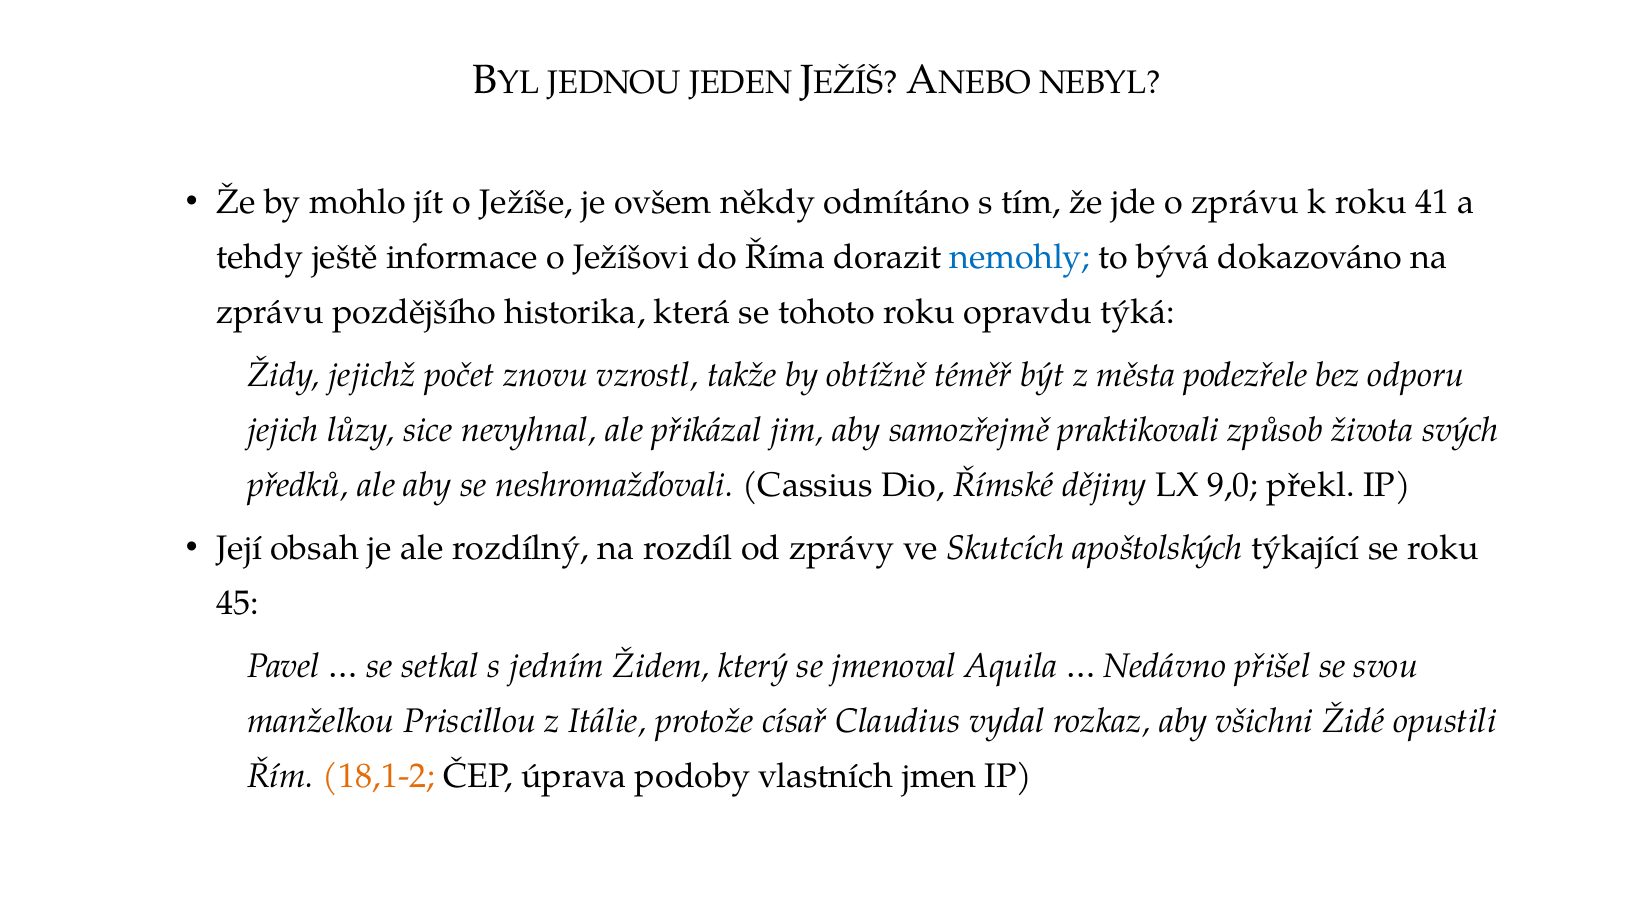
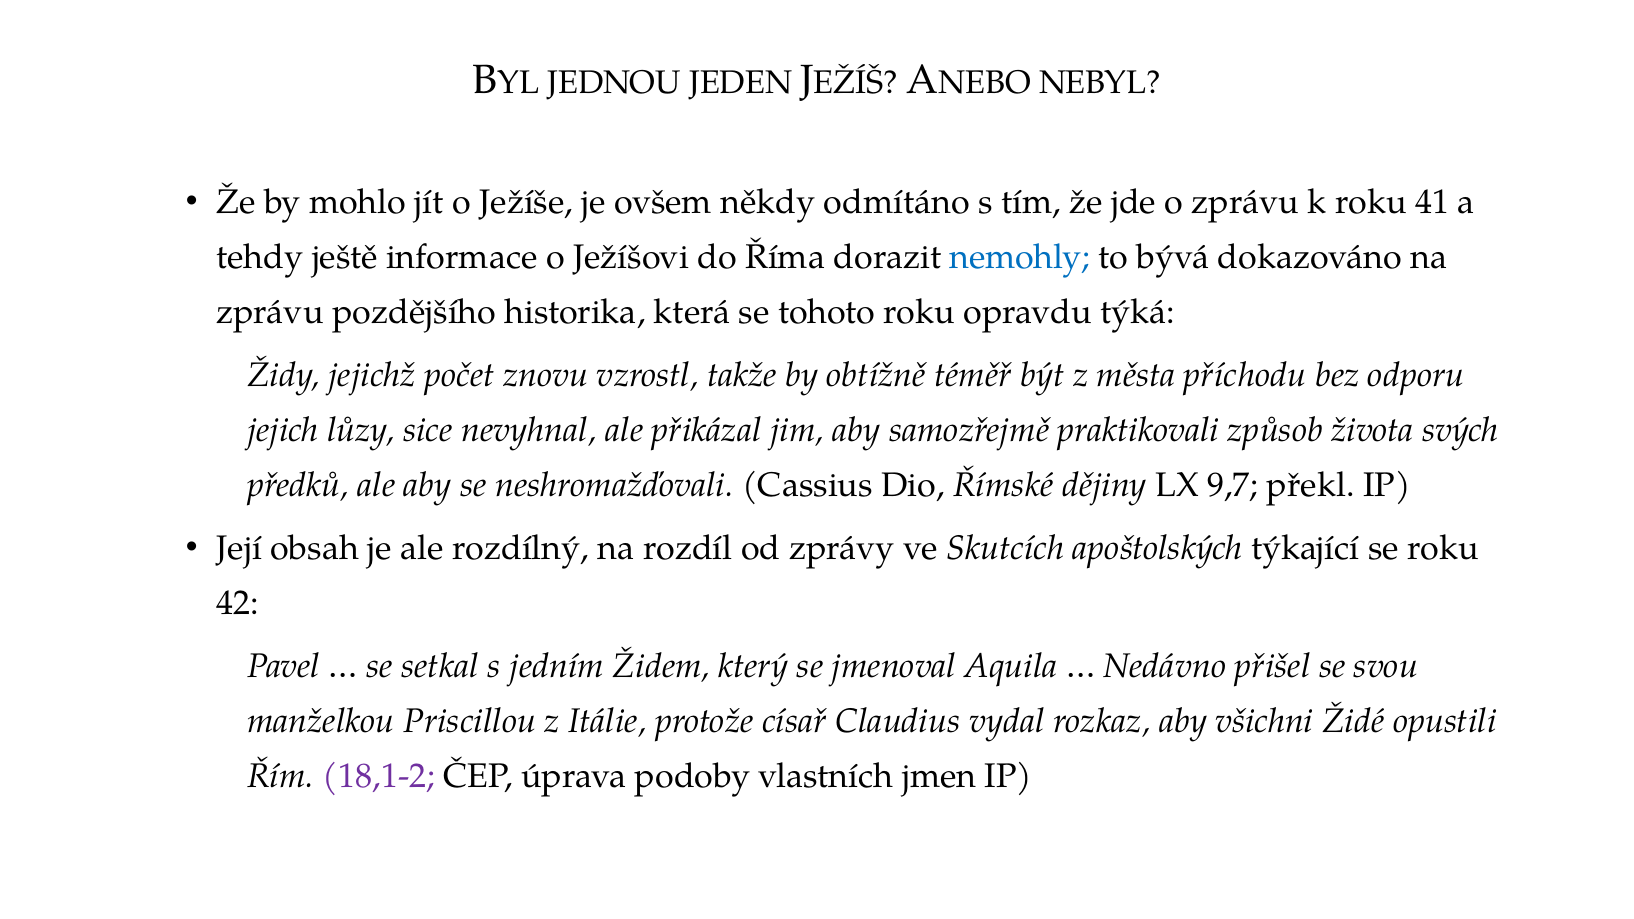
podezřele: podezřele -> příchodu (1245, 375)
9,0: 9,0 -> 9,7 (1233, 485)
45: 45 -> 42 (238, 603)
18,1-2 colour: orange -> purple (379, 776)
